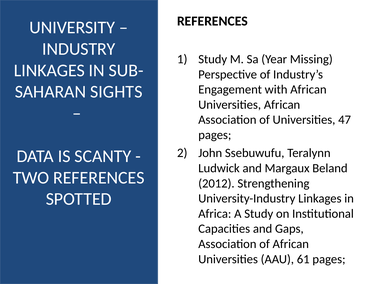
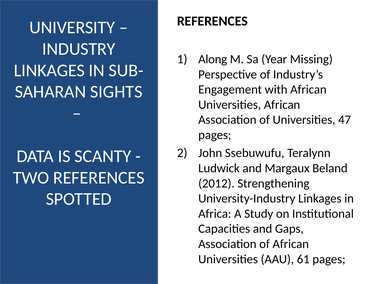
Study: Study -> Along (213, 59)
